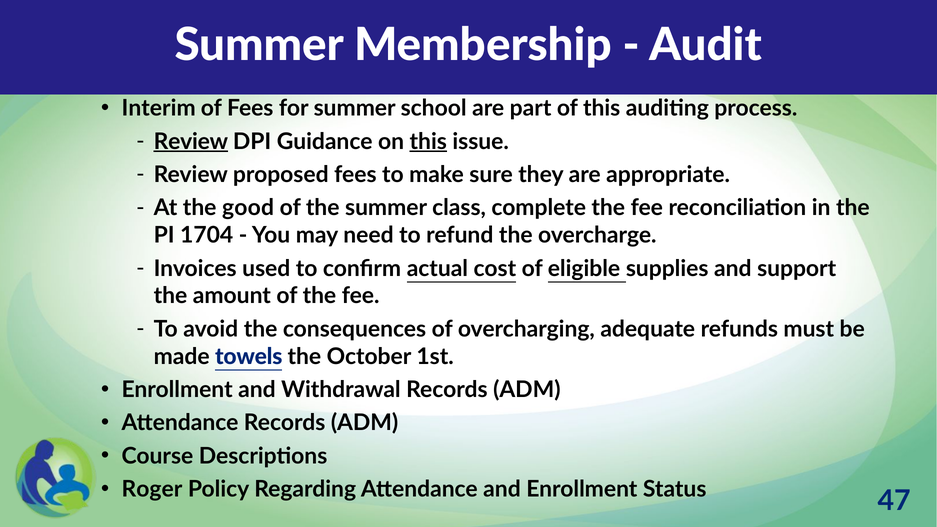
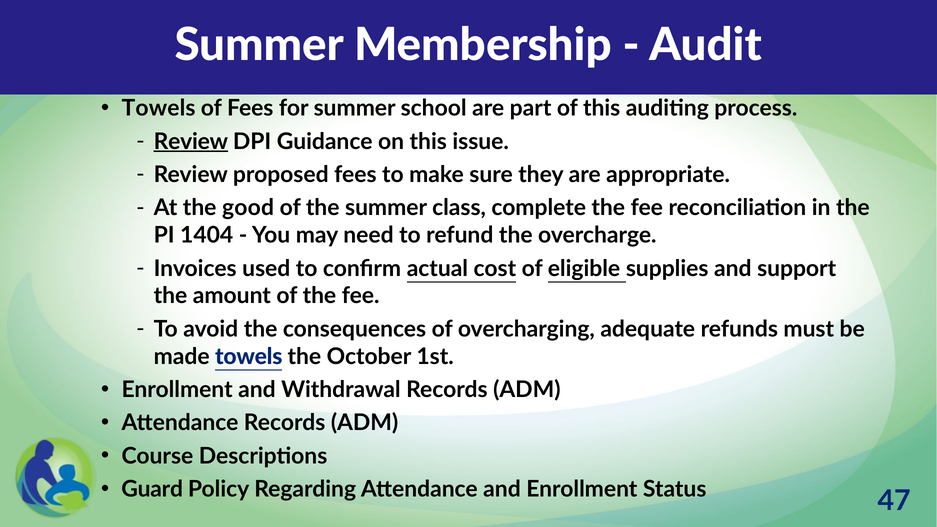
Interim: Interim -> Towels (159, 108)
this underline: present -> none (428, 142)
1704: 1704 -> 1404 (207, 235)
Roger: Roger -> Guard (152, 490)
